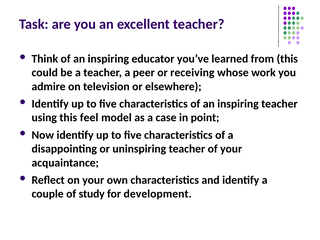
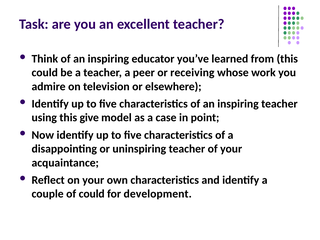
feel: feel -> give (89, 118)
of study: study -> could (92, 194)
